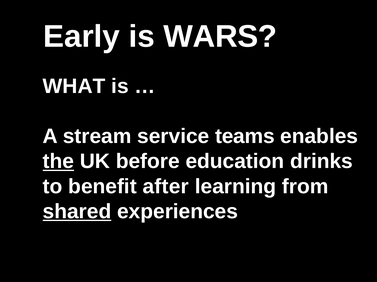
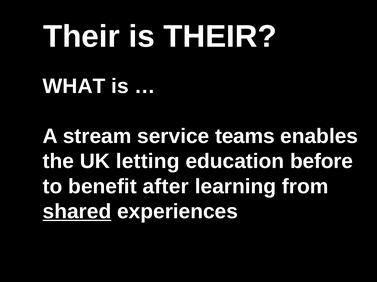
Early: Early -> Their (82, 37)
is WARS: WARS -> THEIR (220, 37)
the underline: present -> none (58, 162)
before: before -> letting (148, 162)
drinks: drinks -> before (322, 162)
